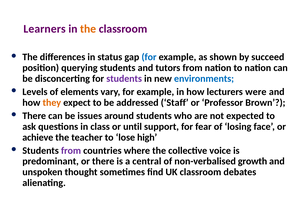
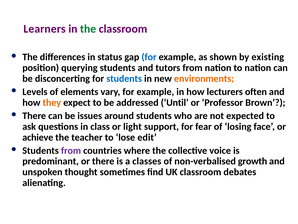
the colour: orange -> green (88, 29)
succeed: succeed -> existing (268, 57)
students colour: purple -> blue (124, 78)
environments colour: blue -> orange (204, 78)
were: were -> often (256, 92)
Staff: Staff -> Until (175, 102)
until: until -> light (132, 126)
high: high -> edit (147, 137)
central: central -> classes (147, 161)
